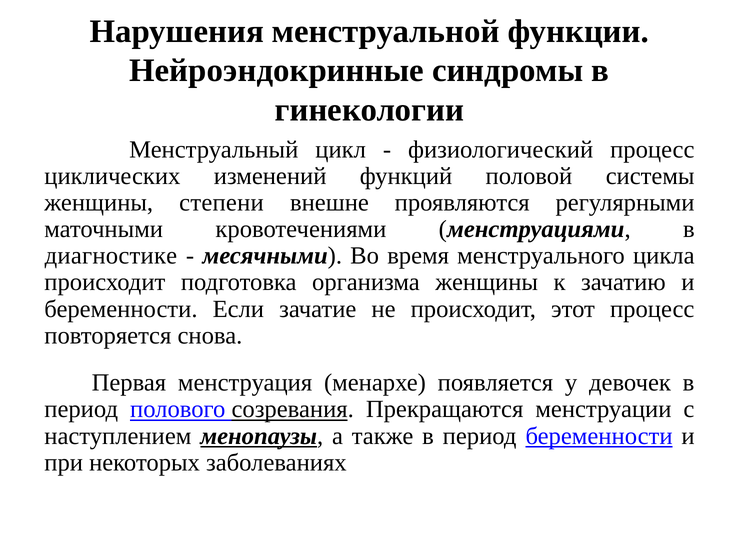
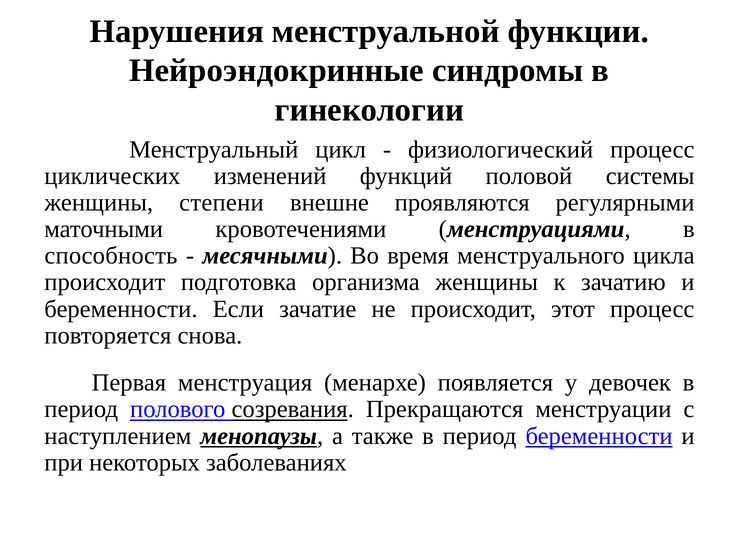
диагностике: диагностике -> способность (111, 256)
